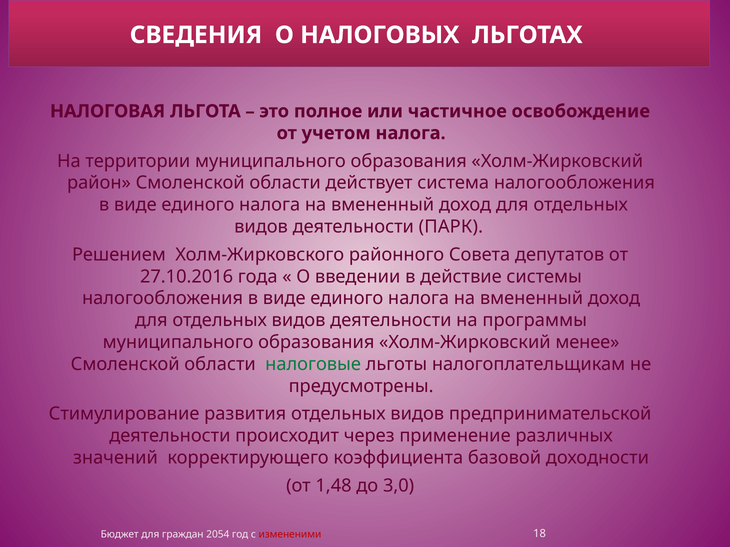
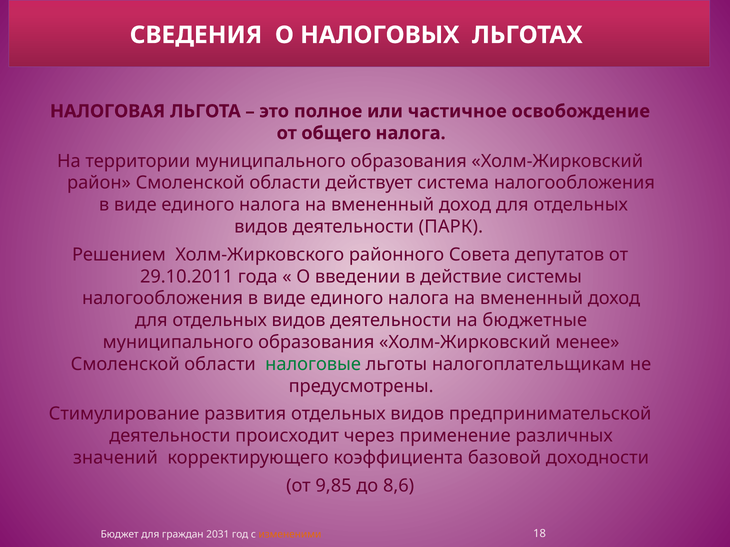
учетом: учетом -> общего (336, 133)
27.10.2016: 27.10.2016 -> 29.10.2011 (187, 277)
программы: программы -> бюджетные (535, 321)
1,48: 1,48 -> 9,85 (334, 486)
3,0: 3,0 -> 8,6 (399, 486)
2054: 2054 -> 2031 (218, 535)
измененими colour: red -> orange (290, 535)
